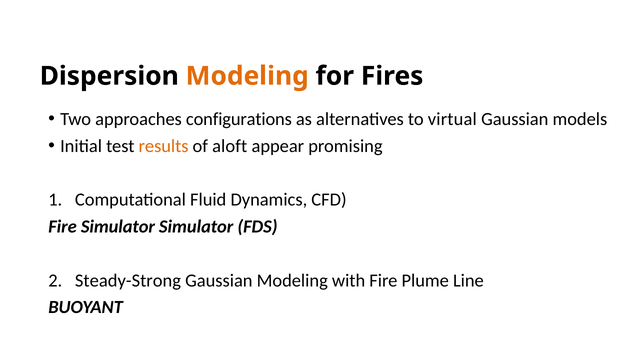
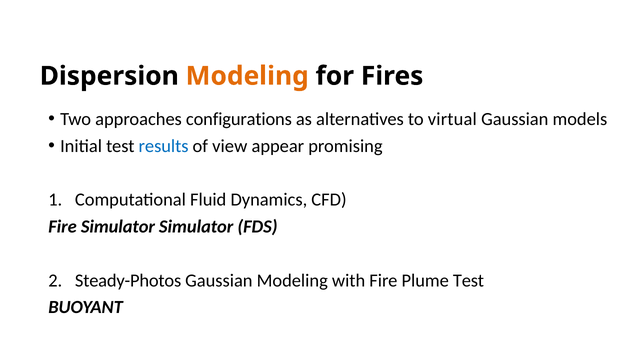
results colour: orange -> blue (164, 146)
aloft: aloft -> view (230, 146)
Steady-Strong: Steady-Strong -> Steady-Photos (128, 281)
Plume Line: Line -> Test (468, 281)
